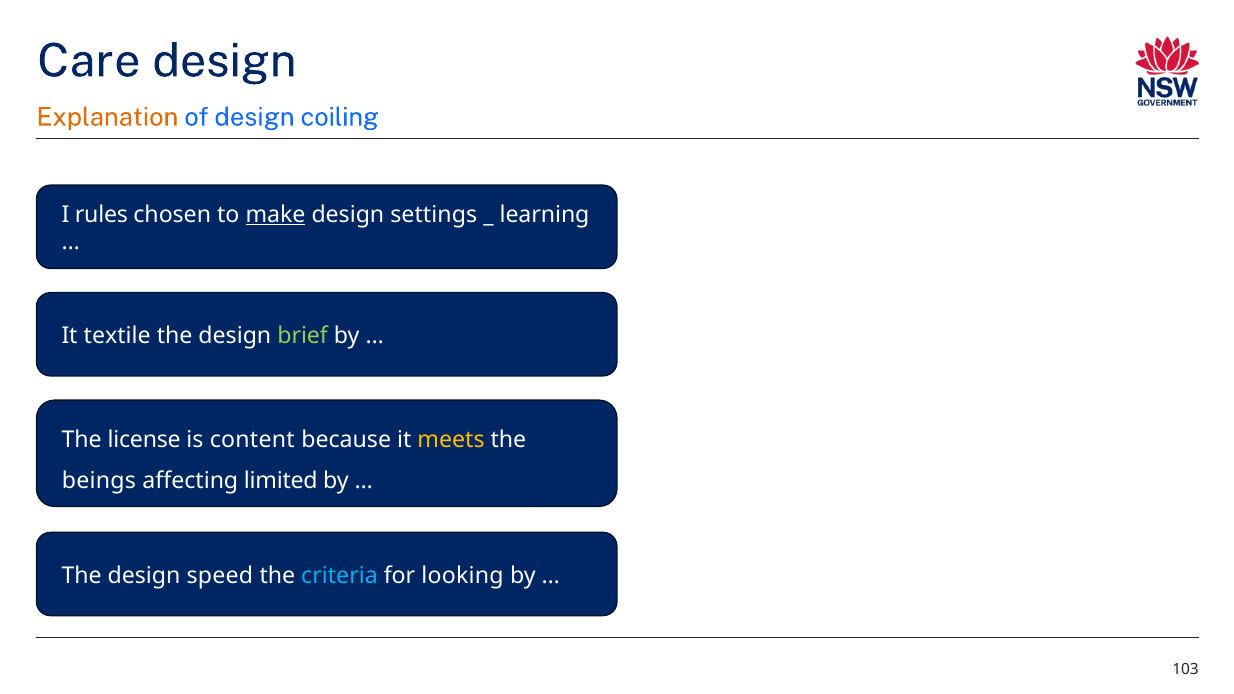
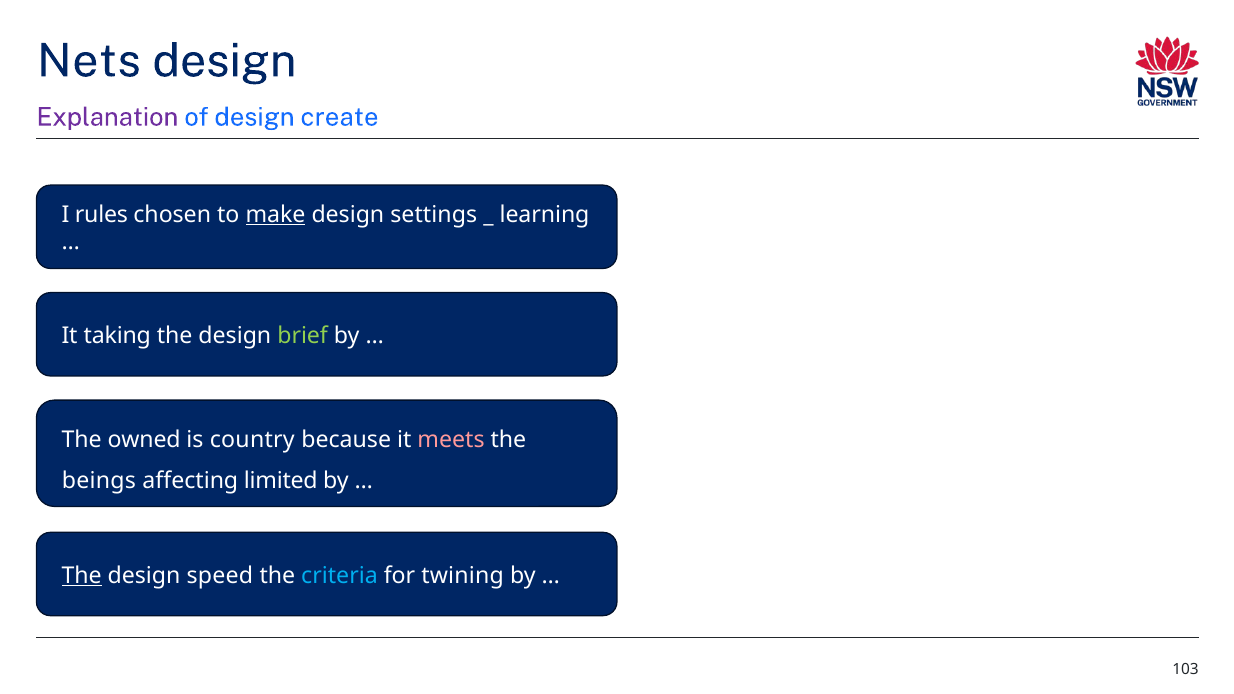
Care: Care -> Nets (89, 61)
Explanation colour: orange -> purple (107, 117)
coiling: coiling -> create (340, 117)
textile: textile -> taking (117, 336)
license: license -> owned (144, 439)
content: content -> country (252, 439)
meets colour: yellow -> pink (451, 439)
The underline: none -> present (82, 576)
looking: looking -> twining (463, 576)
